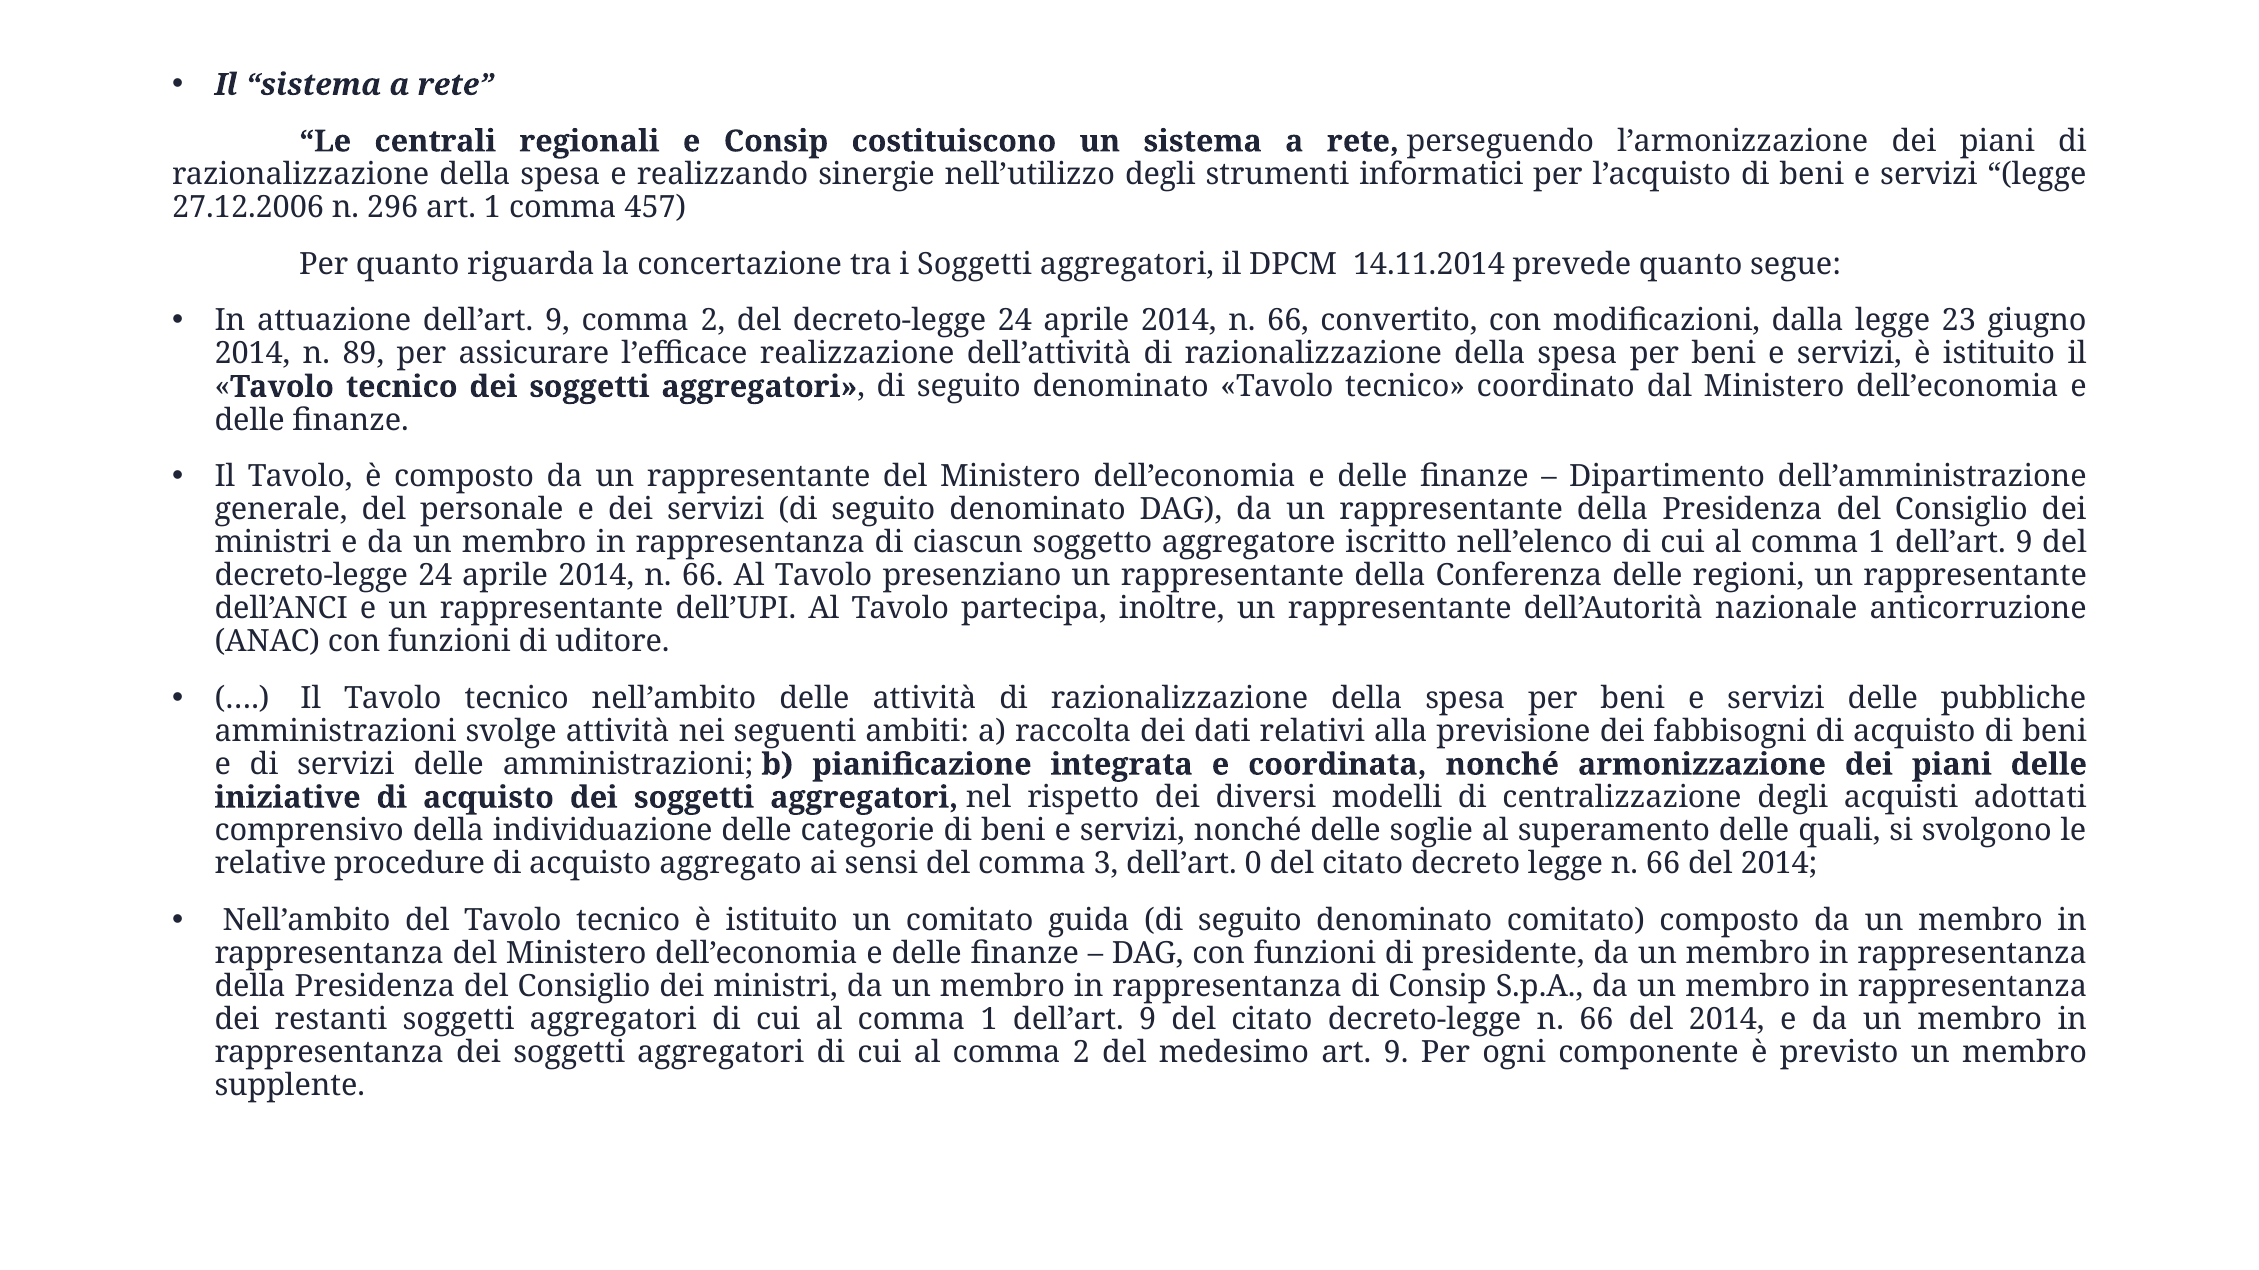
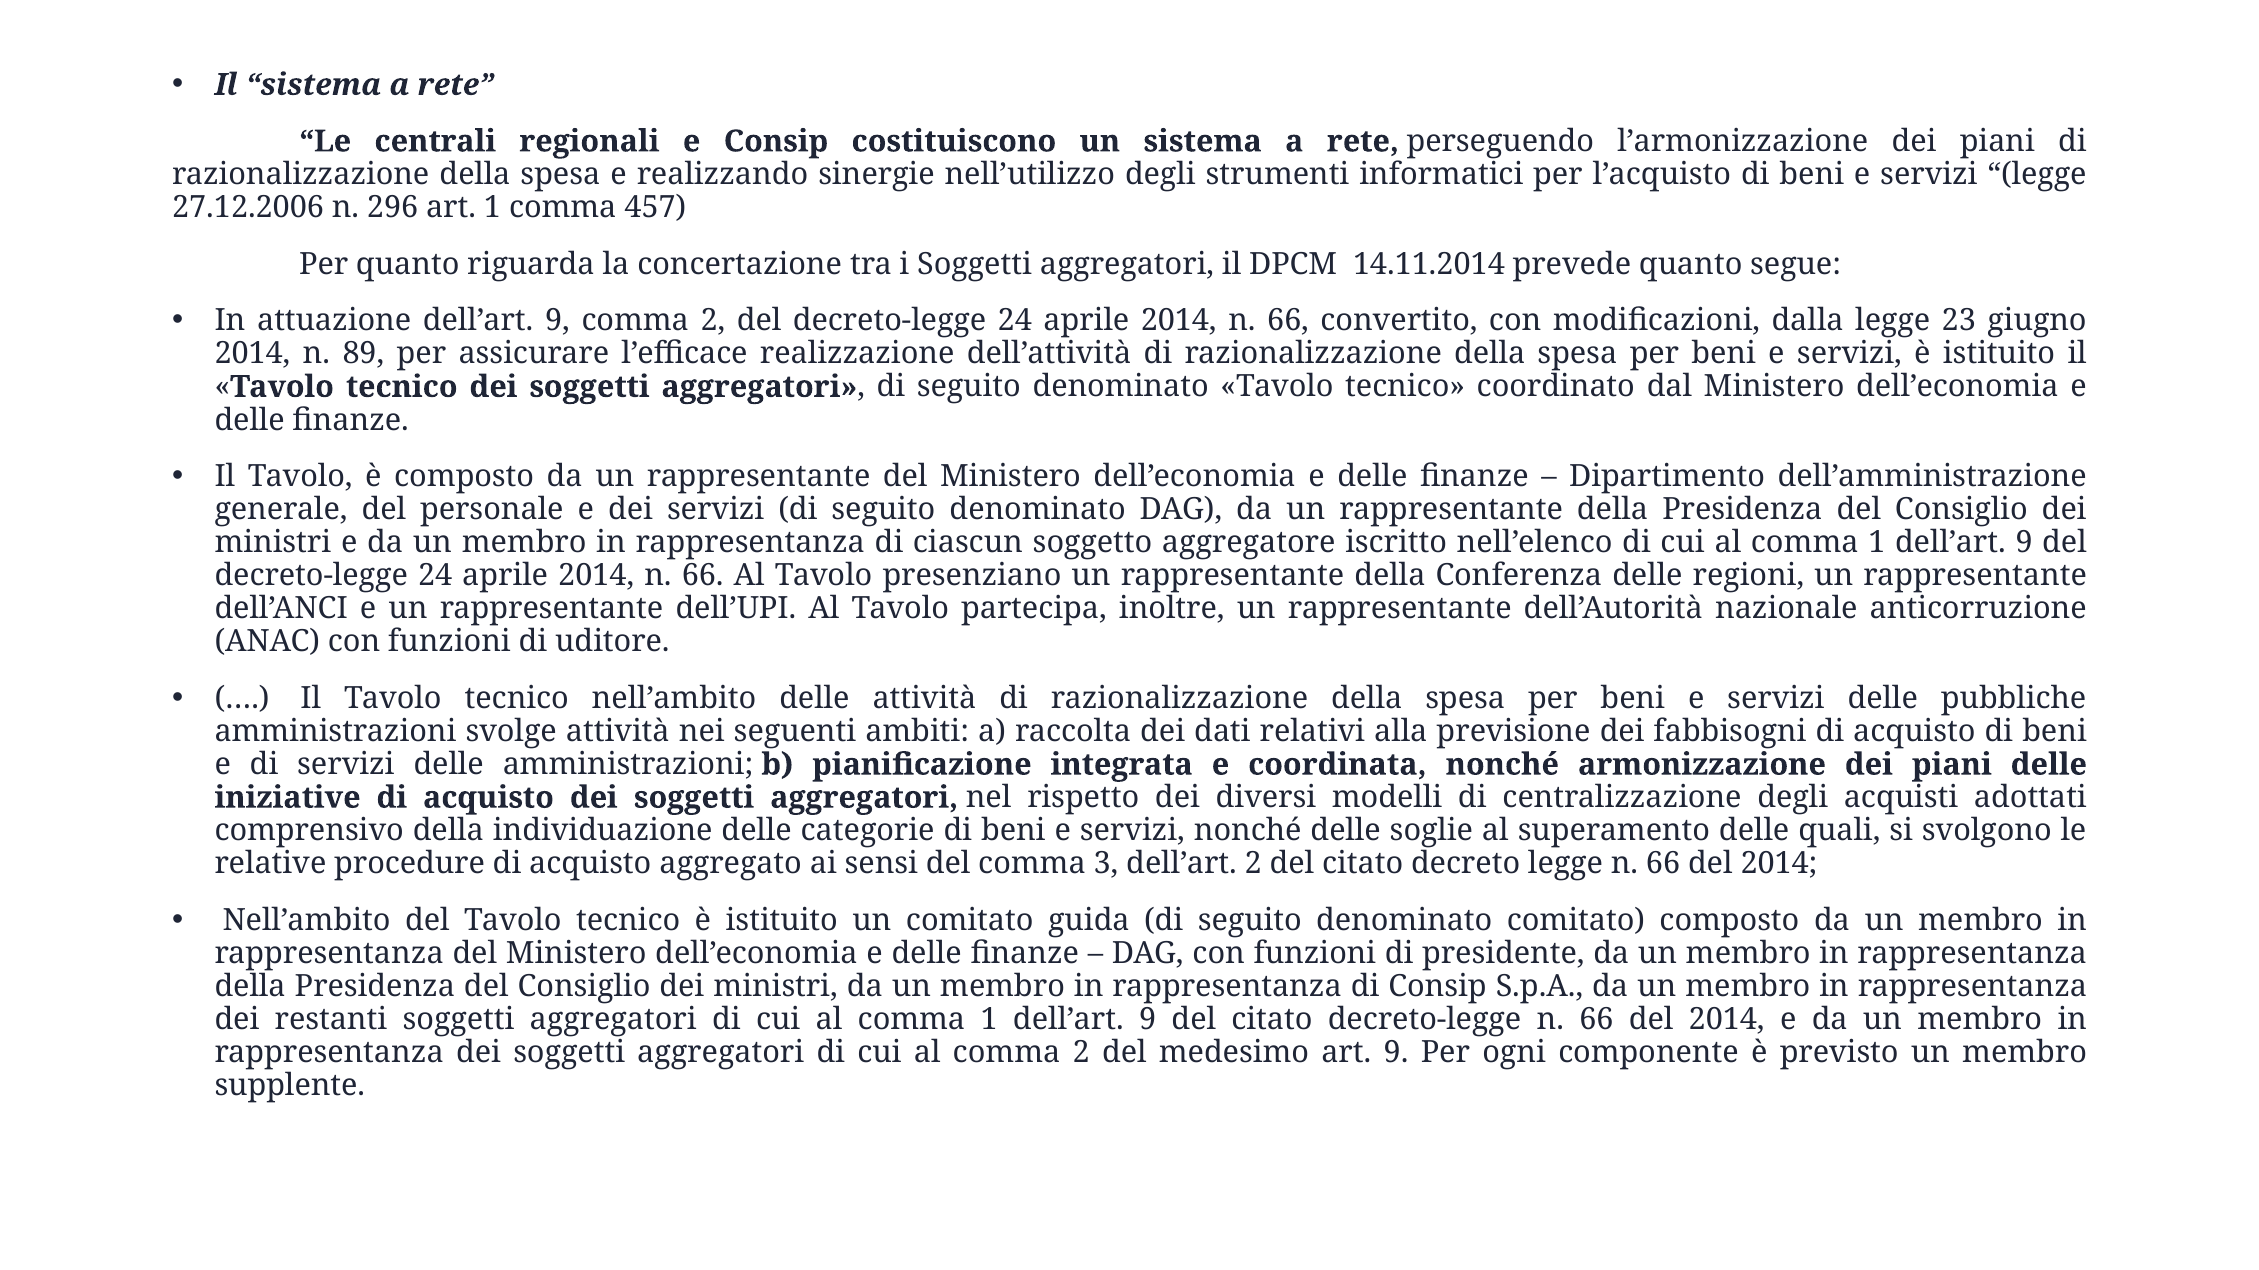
dell’art 0: 0 -> 2 (1253, 864)
